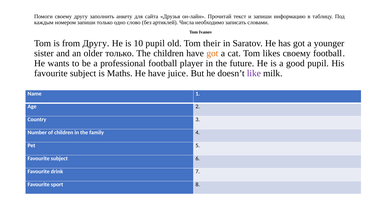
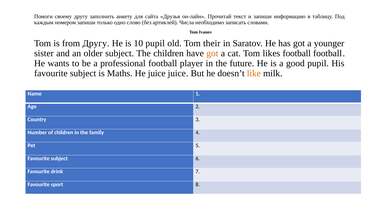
older только: только -> subject (120, 54)
likes своему: своему -> football (297, 54)
He have: have -> juice (157, 74)
like colour: purple -> orange (254, 74)
